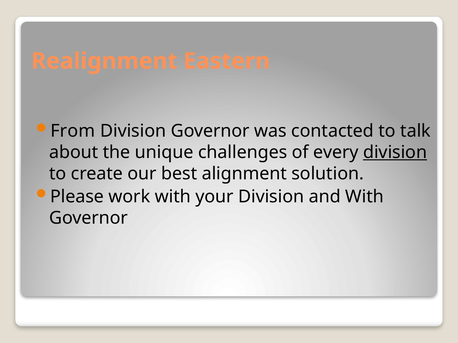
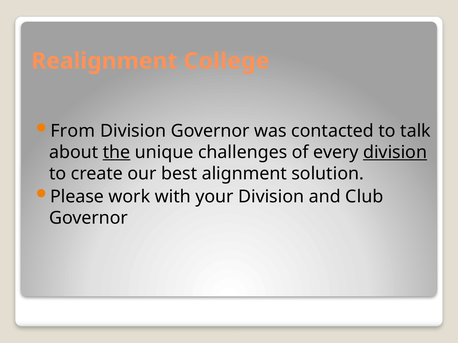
Eastern: Eastern -> College (227, 61)
the underline: none -> present (117, 152)
and With: With -> Club (364, 197)
